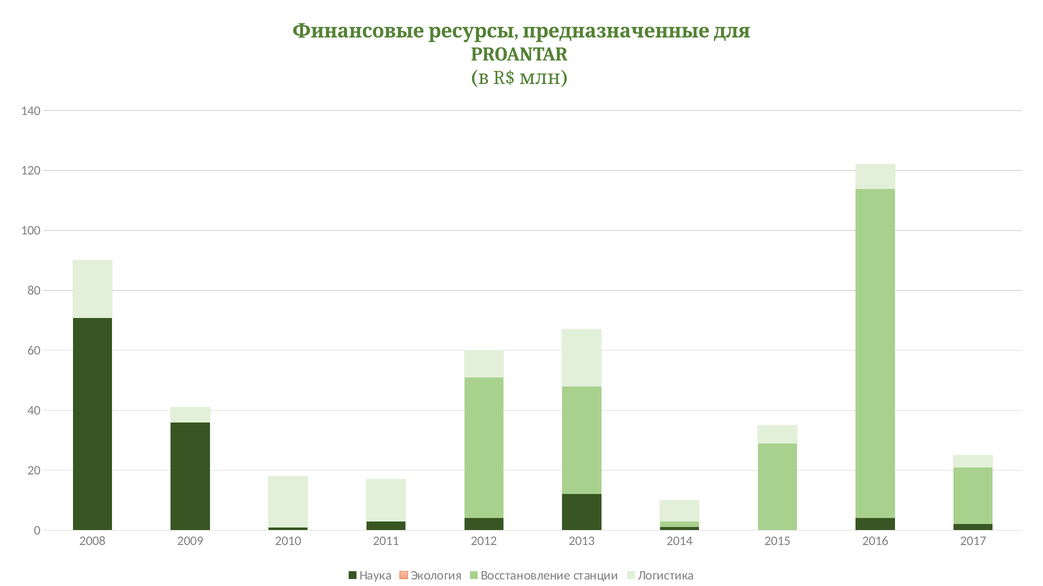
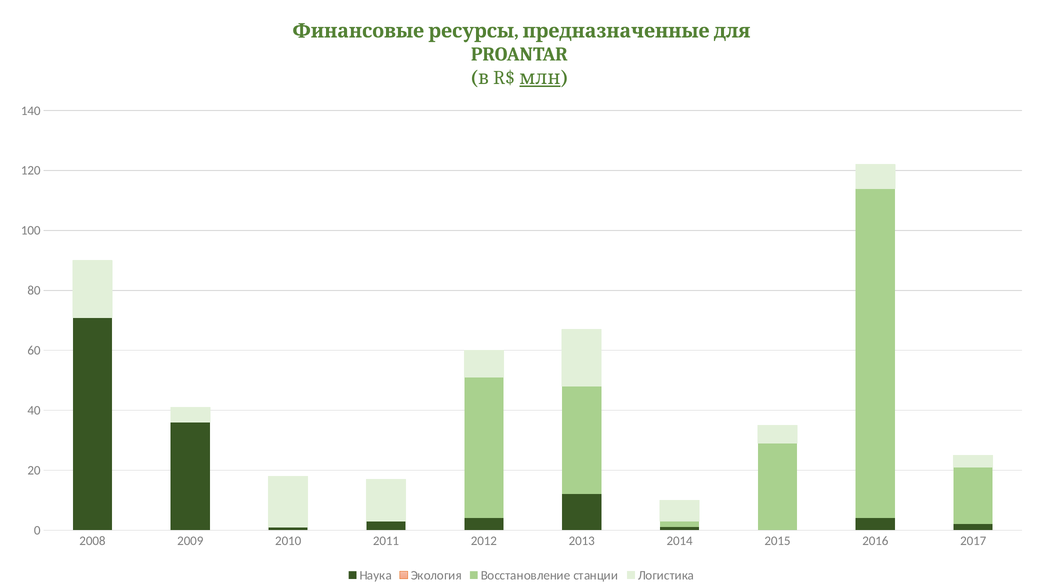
млн underline: none -> present (540, 78)
